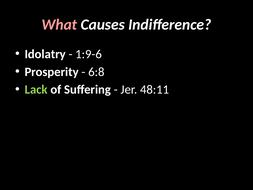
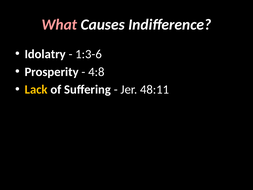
1:9-6: 1:9-6 -> 1:3-6 (89, 54)
6:8: 6:8 -> 4:8 (96, 72)
Lack colour: light green -> yellow (36, 89)
